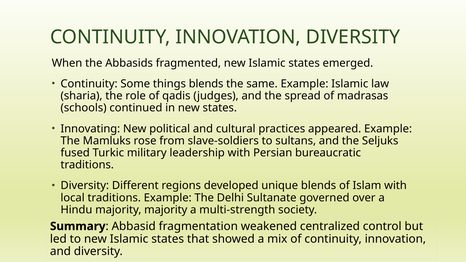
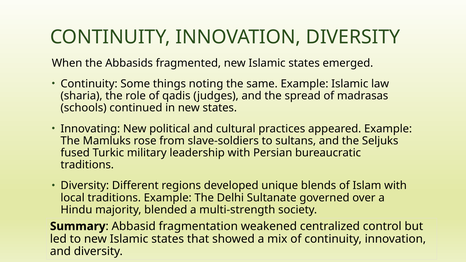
things blends: blends -> noting (206, 84)
majority majority: majority -> blended (166, 210)
